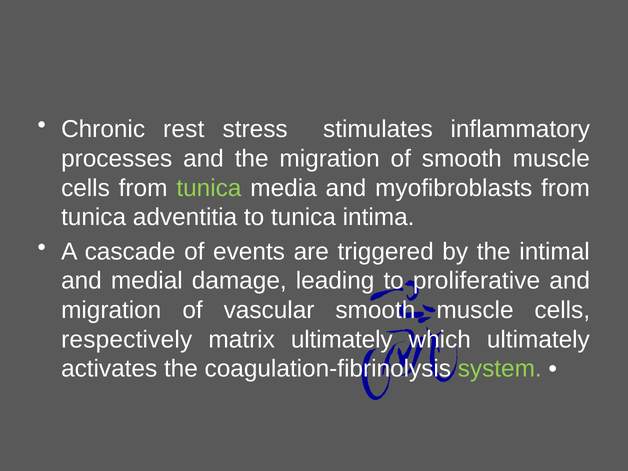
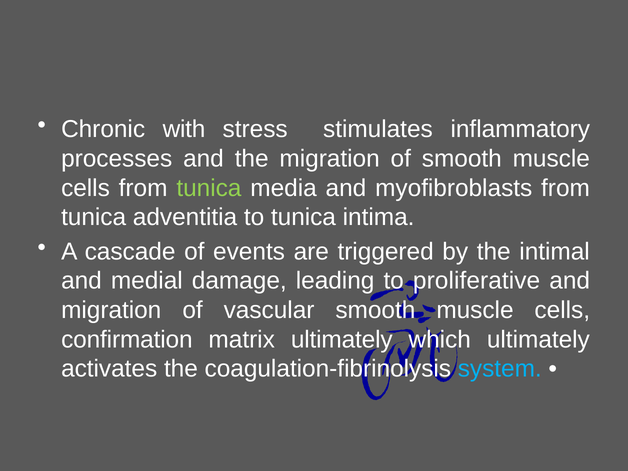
rest: rest -> with (184, 129)
respectively: respectively -> confirmation (127, 340)
system colour: light green -> light blue (500, 369)
